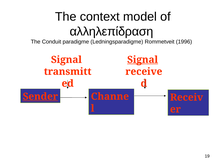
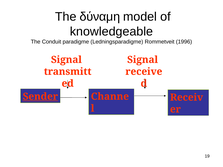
context: context -> δύναμη (100, 17)
αλληλεπίδραση: αλληλεπίδραση -> knowledgeable (111, 32)
Signal underline: present -> none (143, 60)
